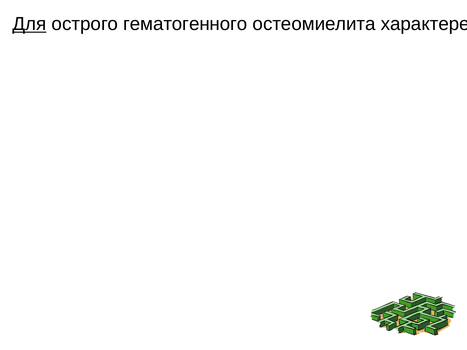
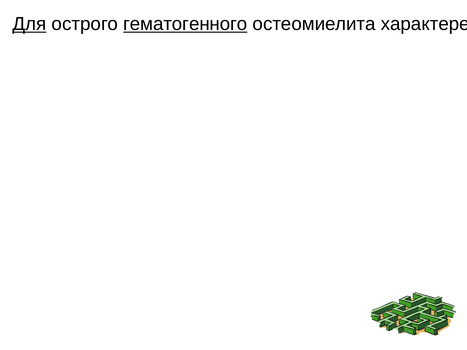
гематогенного underline: none -> present (185, 24)
